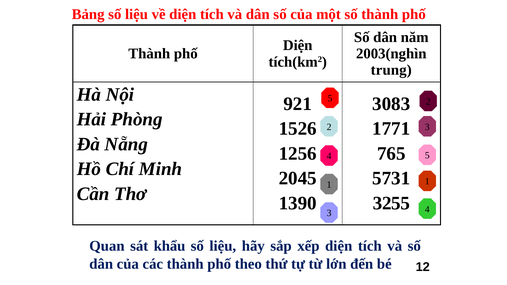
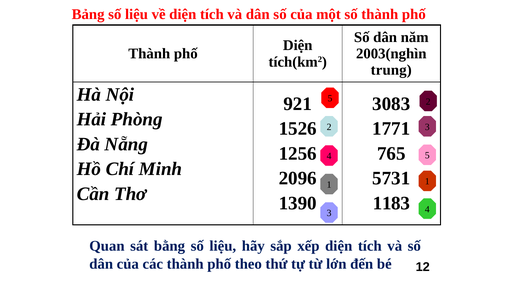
2045: 2045 -> 2096 (298, 178)
3255: 3255 -> 1183 (391, 203)
khẩu: khẩu -> bằng (169, 246)
